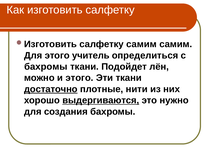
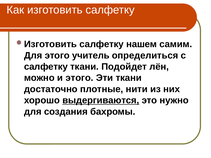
салфетку самим: самим -> нашем (142, 44)
бахромы: бахромы -> салфетку (46, 67)
достаточно underline: present -> none (51, 89)
